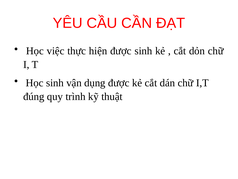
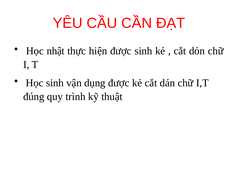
việc: việc -> nhật (56, 51)
